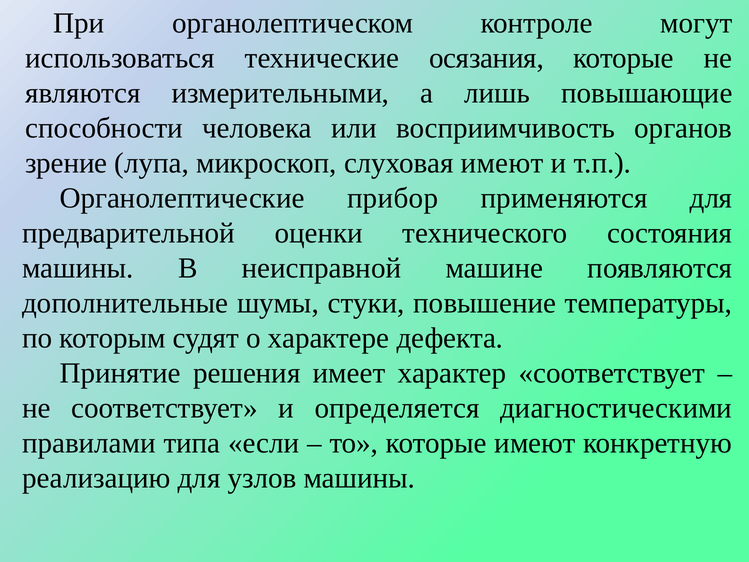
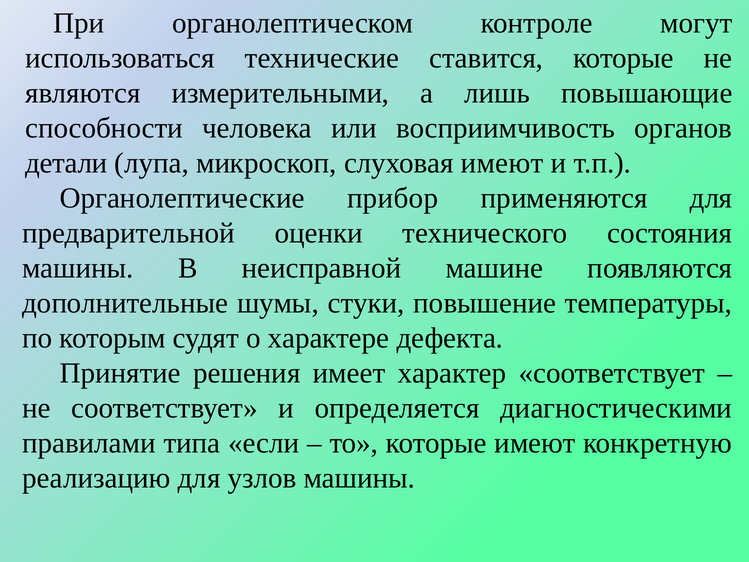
осязания: осязания -> ставится (486, 58)
зрение: зрение -> детали (66, 163)
